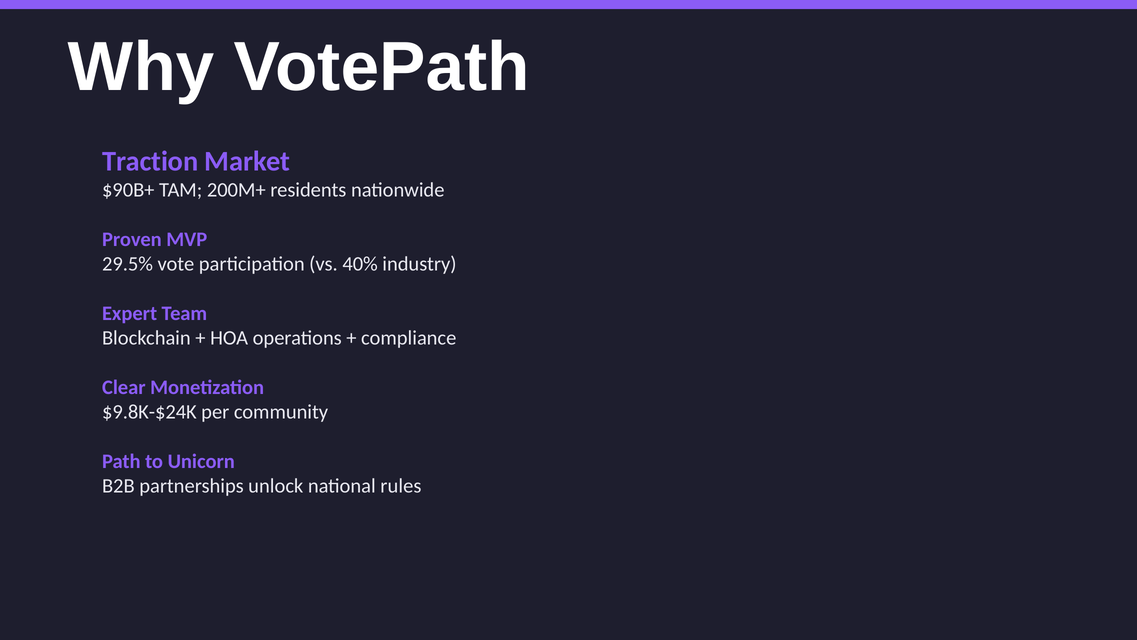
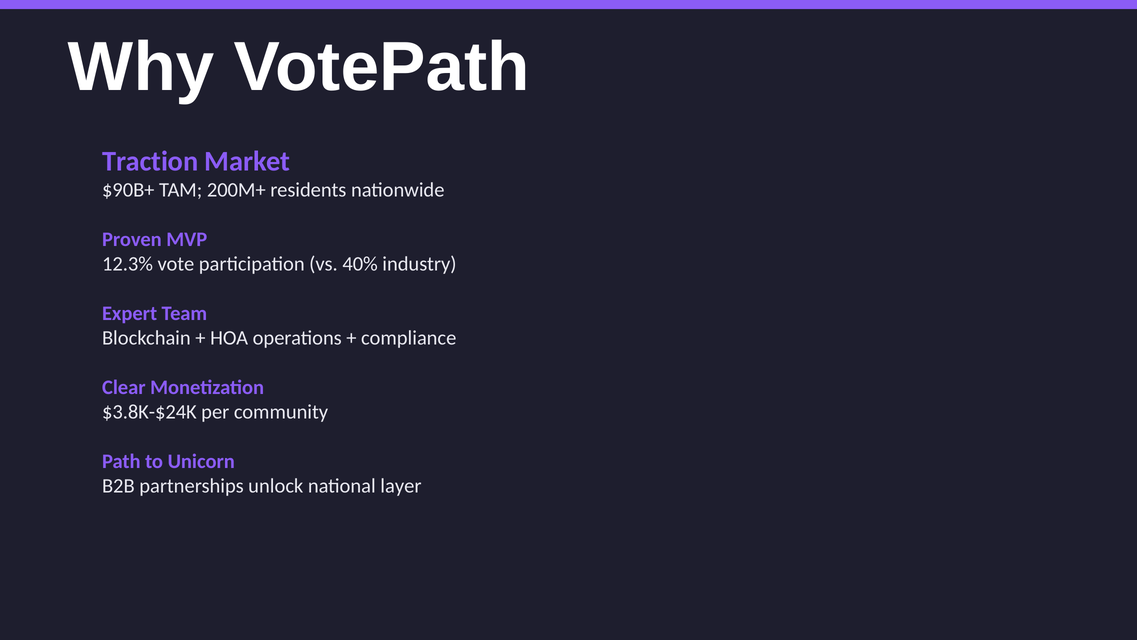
29.5%: 29.5% -> 12.3% (128, 264)
$9.8K-$24K: $9.8K-$24K -> $3.8K-$24K (149, 412)
rules: rules -> layer (401, 486)
